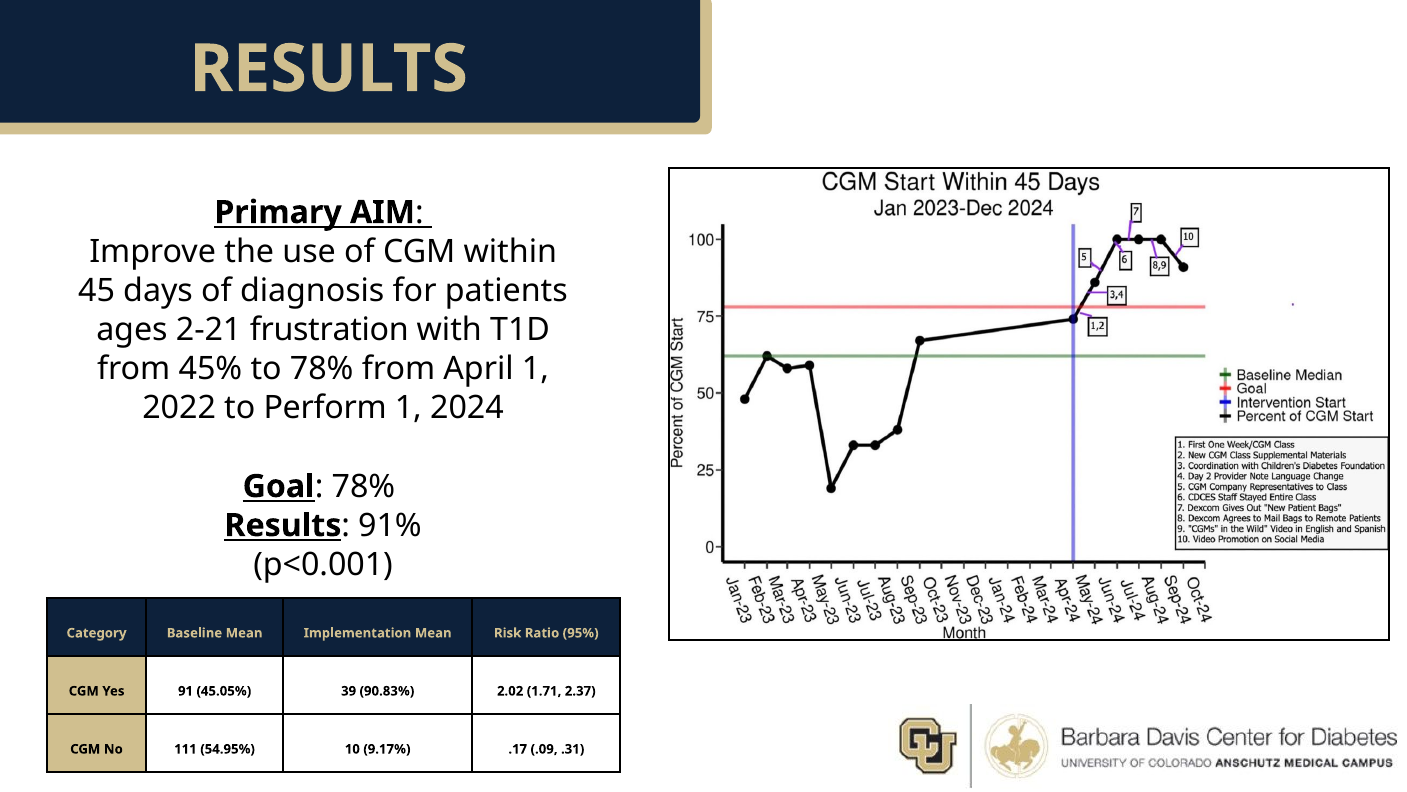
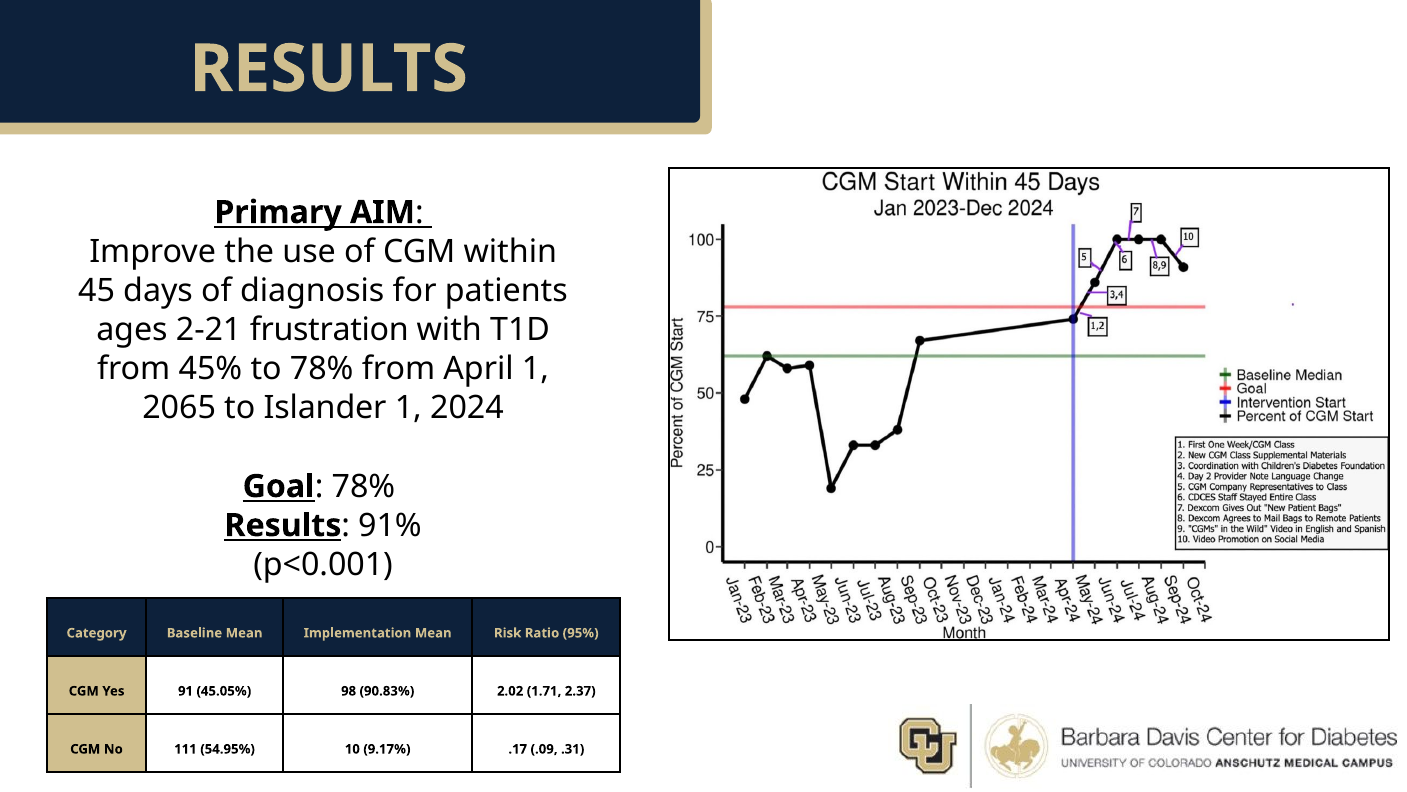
2022: 2022 -> 2065 (179, 407)
Perform: Perform -> Islander (325, 407)
39: 39 -> 98 (349, 691)
